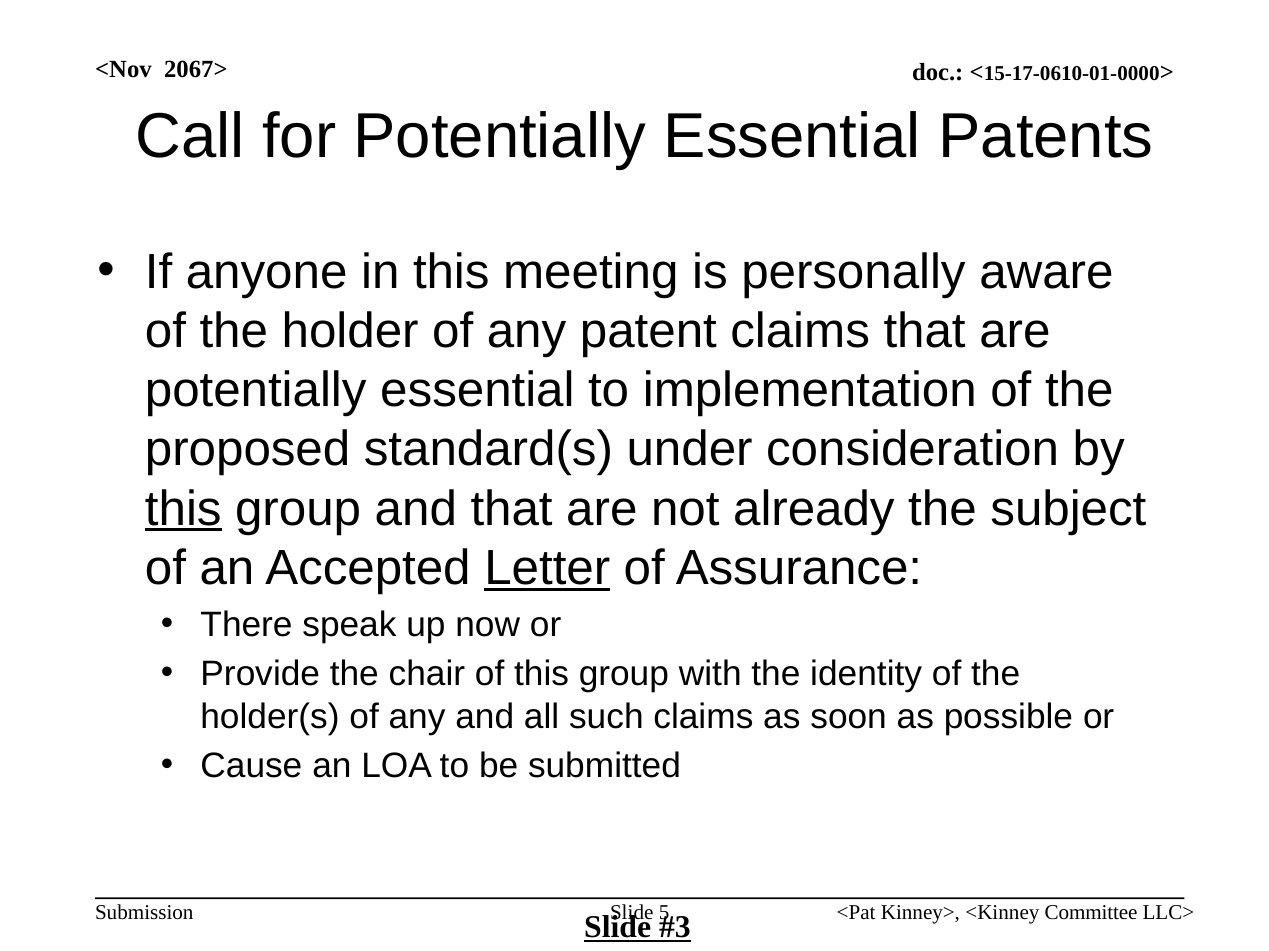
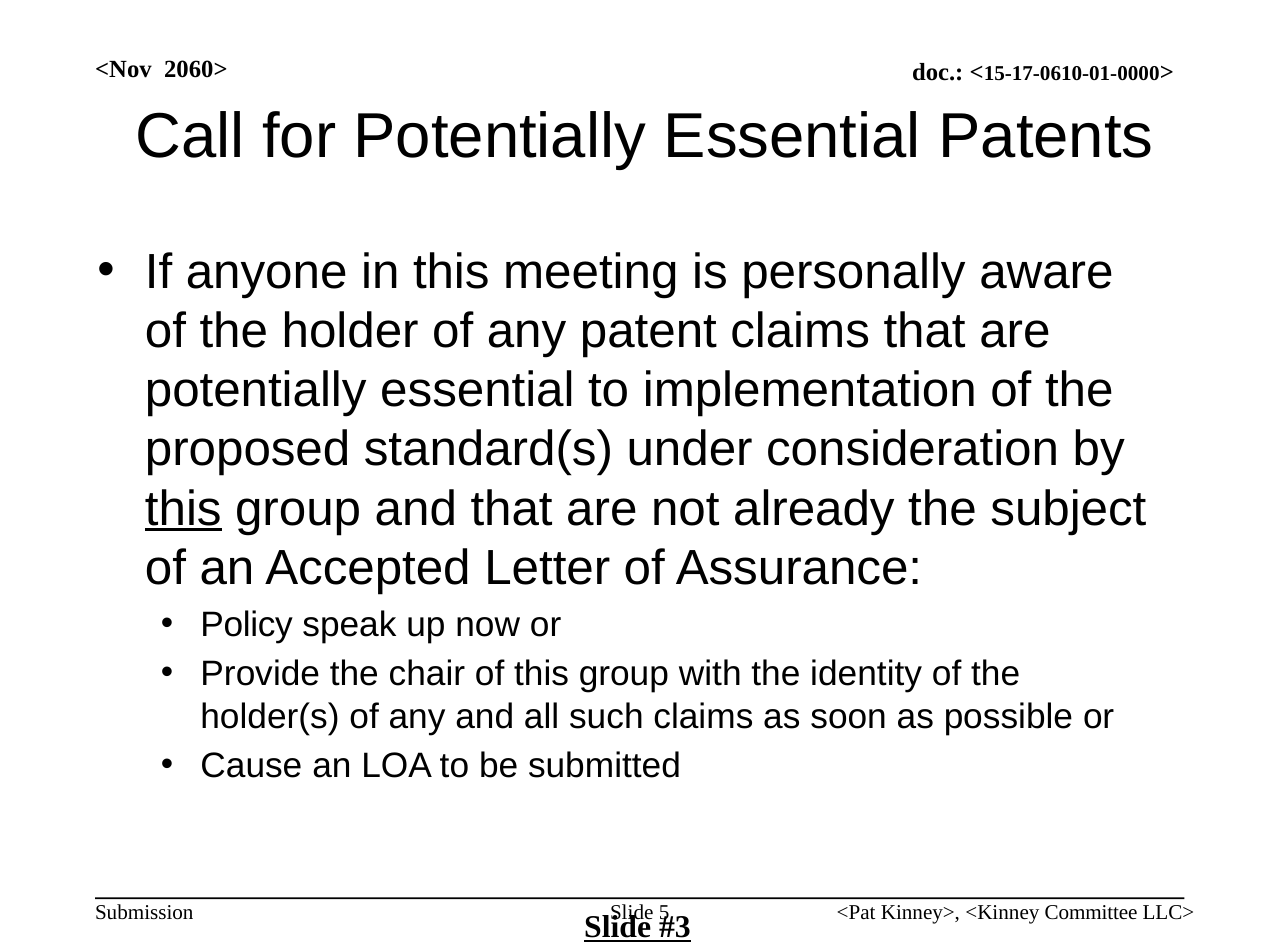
2067>: 2067> -> 2060> (196, 70)
Letter underline: present -> none (547, 568)
There: There -> Policy (247, 625)
